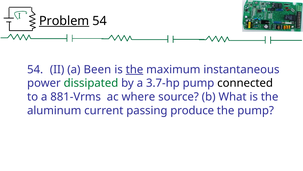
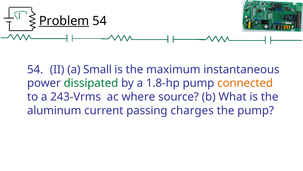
Been: Been -> Small (98, 69)
the underline: present -> none (135, 69)
3.7-hp: 3.7-hp -> 1.8-hp (163, 83)
connected colour: black -> orange (245, 83)
881-Vrms: 881-Vrms -> 243-Vrms (76, 97)
produce: produce -> charges (192, 110)
